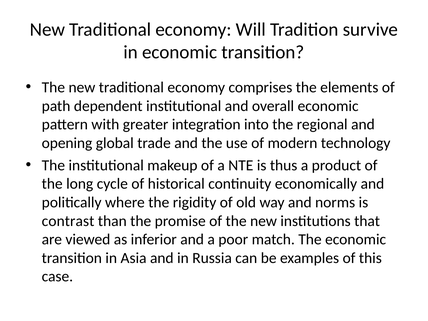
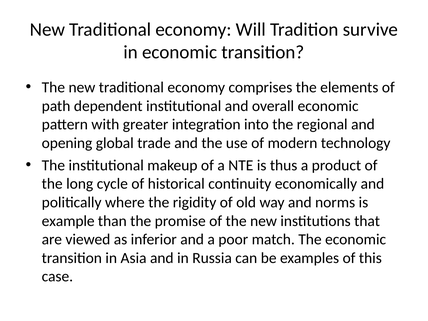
contrast: contrast -> example (68, 221)
